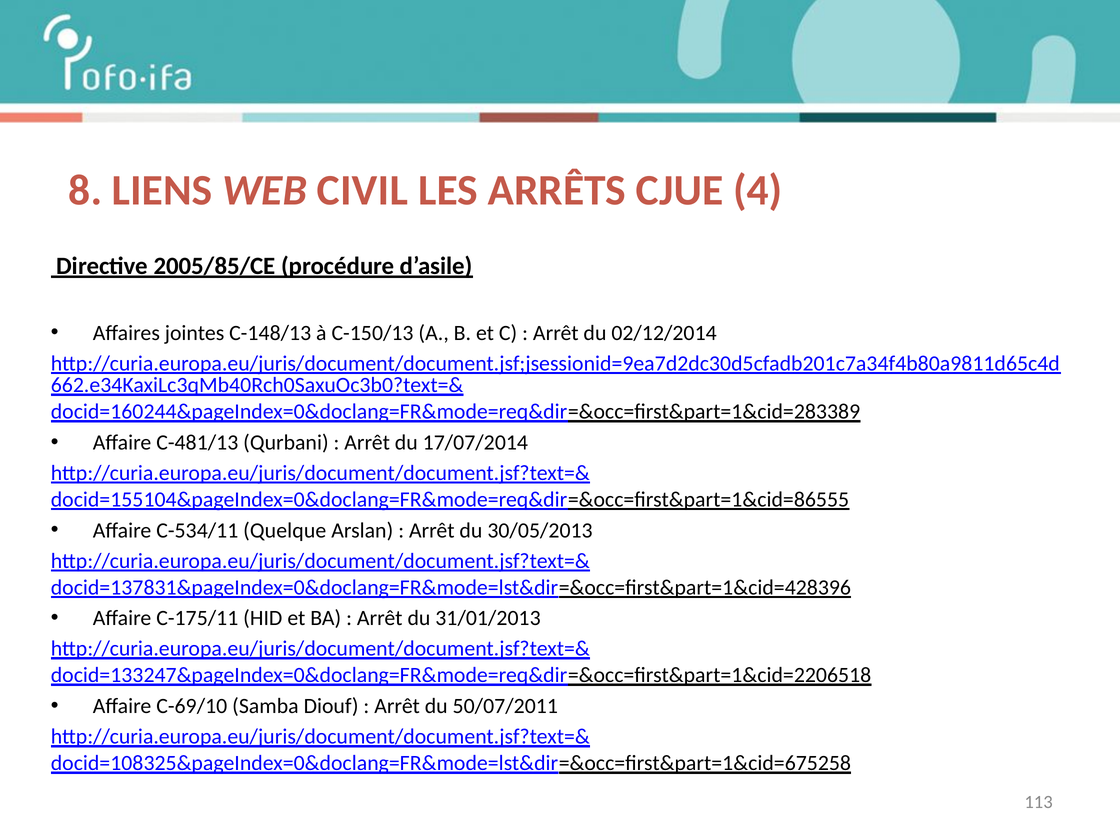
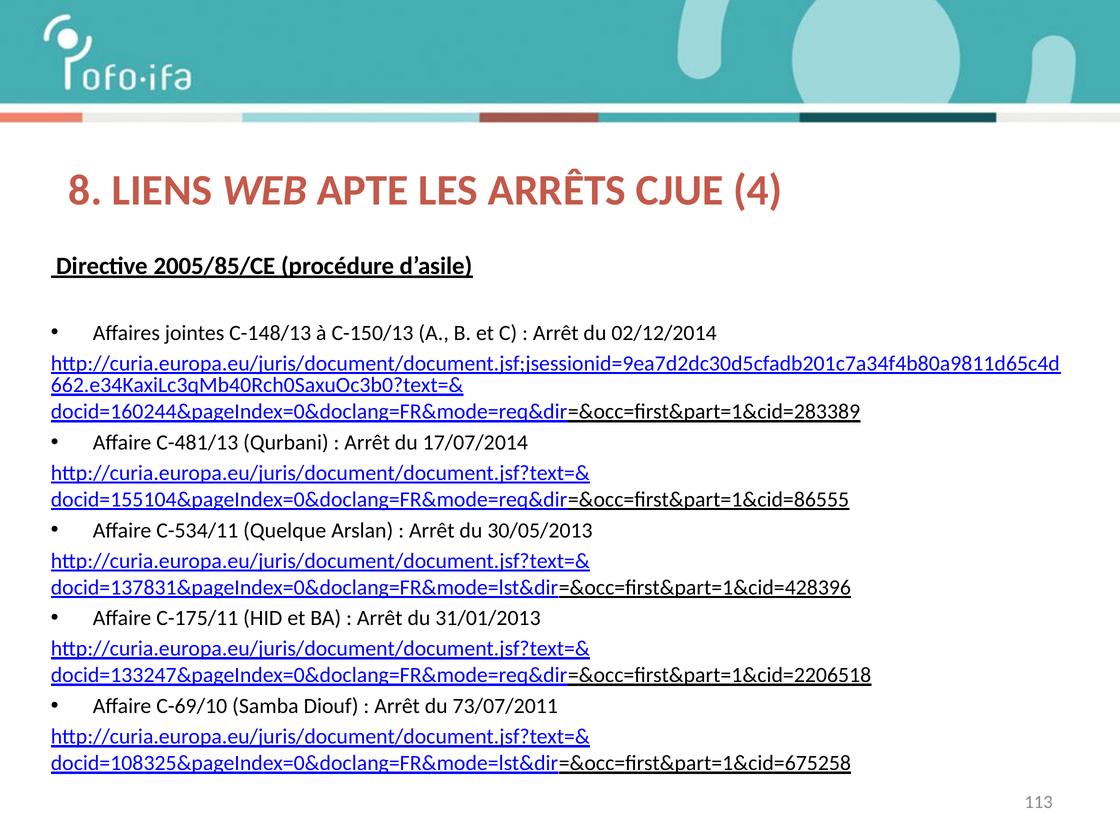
CIVIL: CIVIL -> APTE (363, 190)
50/07/2011: 50/07/2011 -> 73/07/2011 (505, 706)
